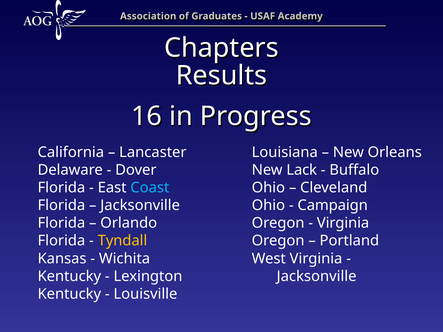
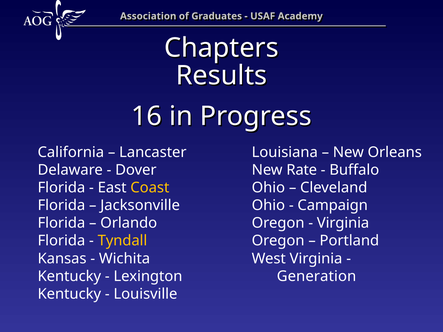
Lack: Lack -> Rate (302, 170)
Coast colour: light blue -> yellow (150, 188)
Jacksonville: Jacksonville -> Generation (317, 276)
